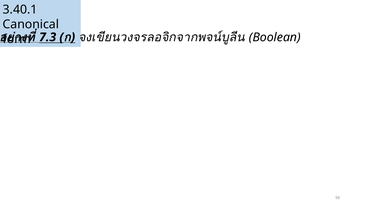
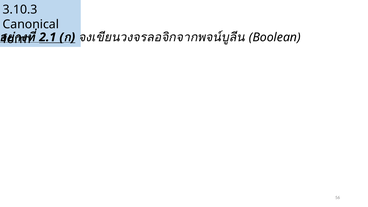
3.40.1: 3.40.1 -> 3.10.3 (20, 10)
7.3: 7.3 -> 2.1 (48, 37)
